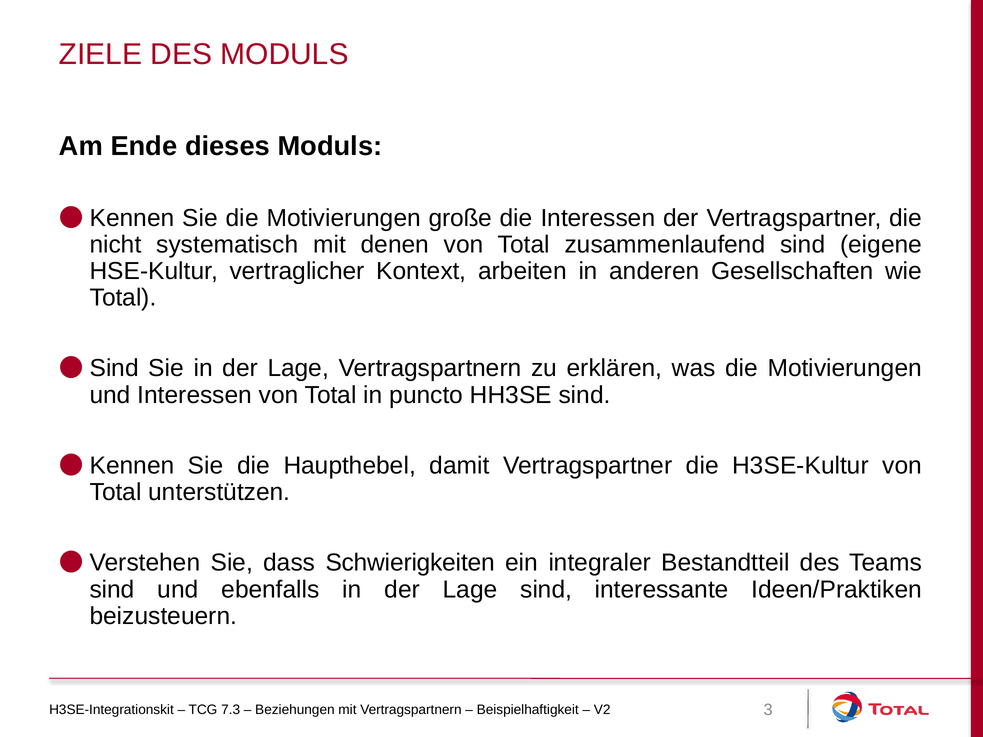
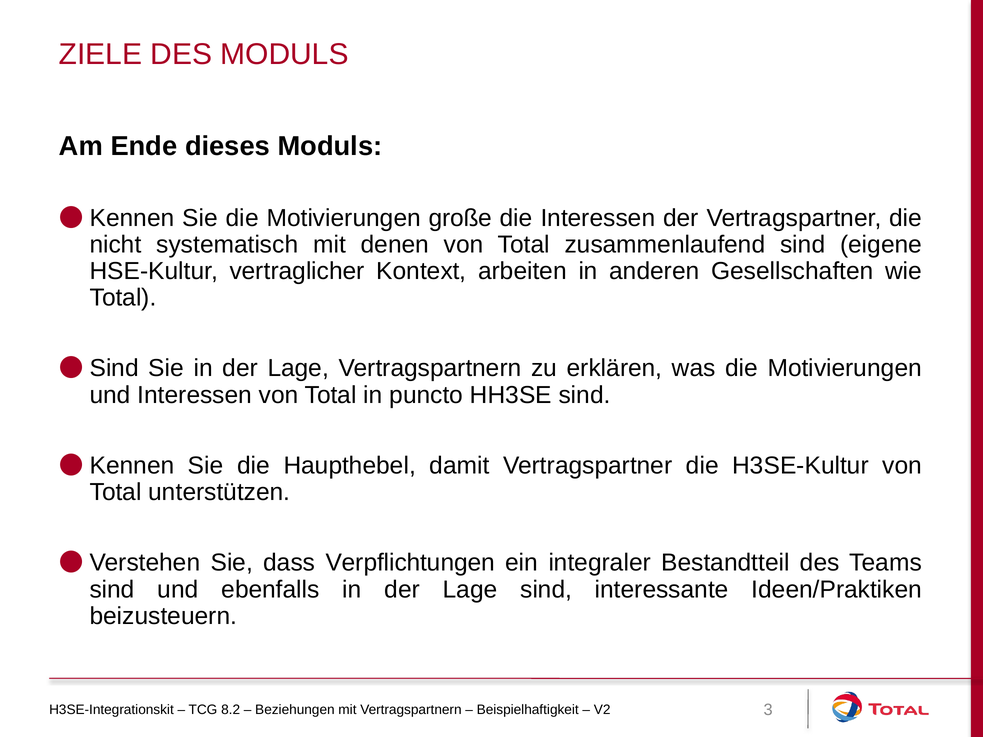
Schwierigkeiten: Schwierigkeiten -> Verpflichtungen (410, 563)
7.3: 7.3 -> 8.2 (231, 710)
